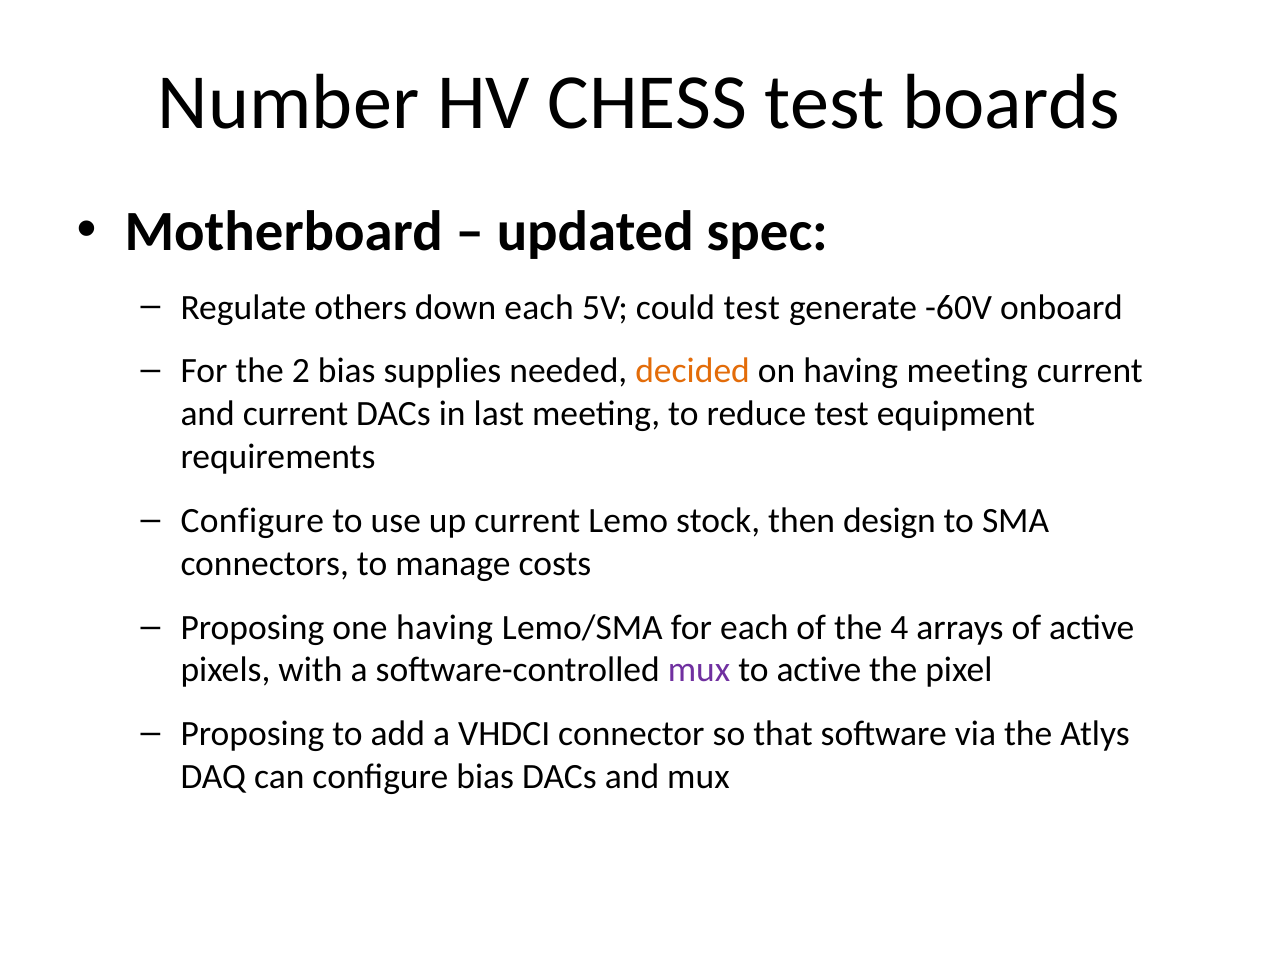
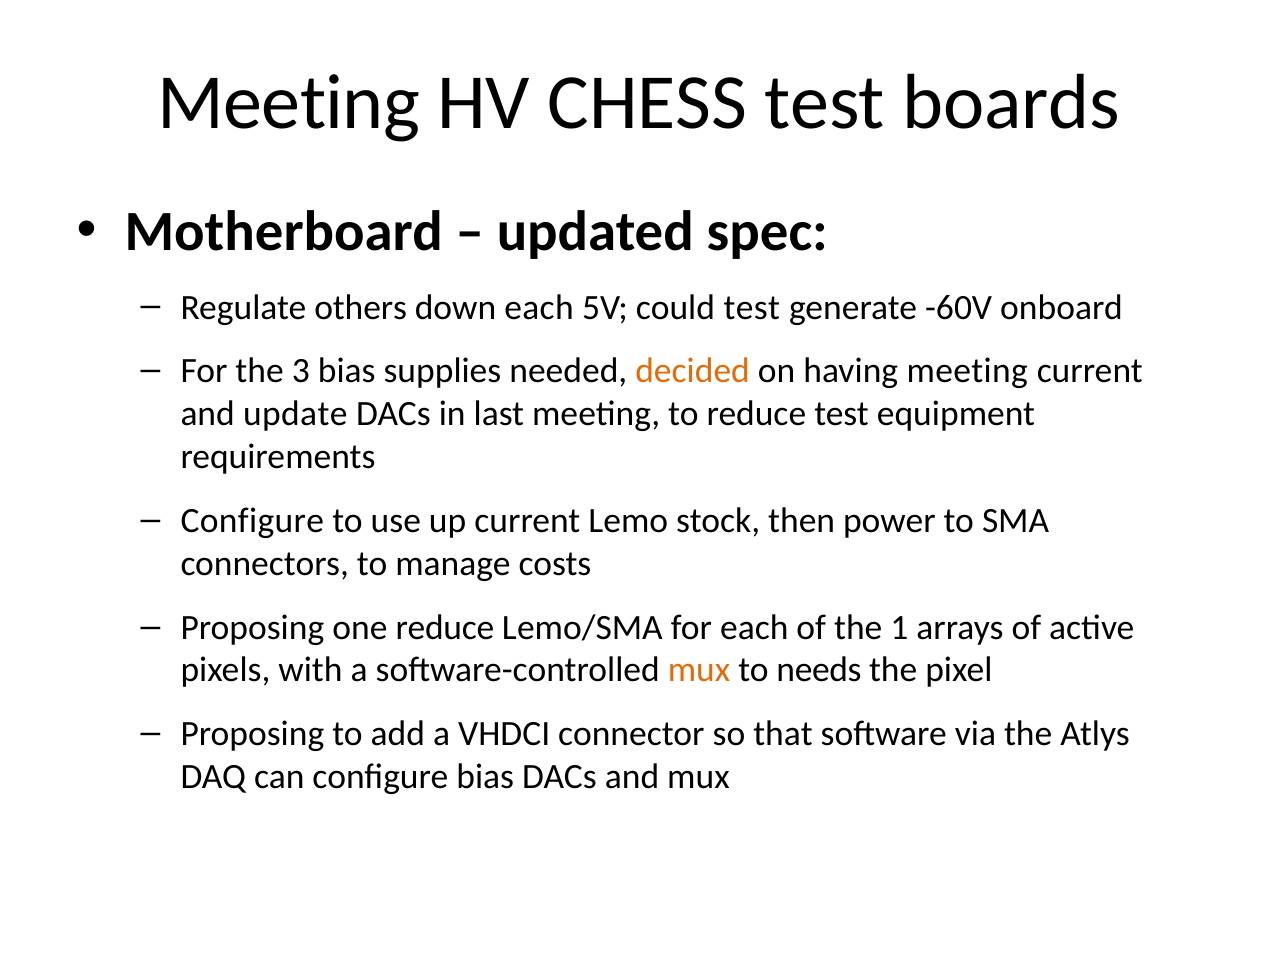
Number: Number -> Meeting (289, 103)
2: 2 -> 3 (301, 371)
and current: current -> update (295, 414)
design: design -> power (889, 520)
one having: having -> reduce (445, 627)
4: 4 -> 1 (899, 627)
mux colour: purple -> orange (699, 670)
to active: active -> needs (819, 670)
